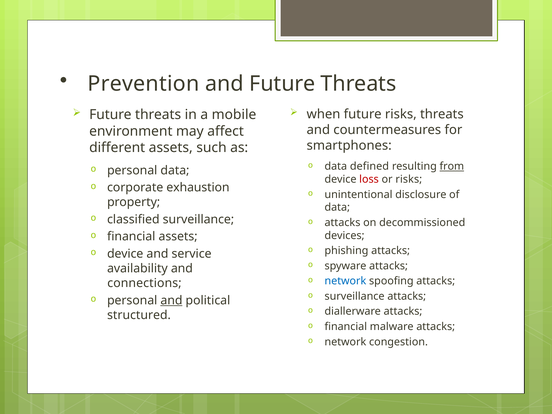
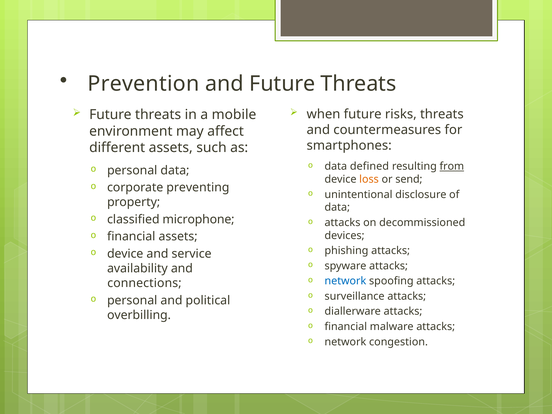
loss colour: red -> orange (369, 179)
or risks: risks -> send (409, 179)
exhaustion: exhaustion -> preventing (198, 188)
classified surveillance: surveillance -> microphone (198, 219)
and underline: present -> none (171, 300)
structured: structured -> overbilling (139, 315)
